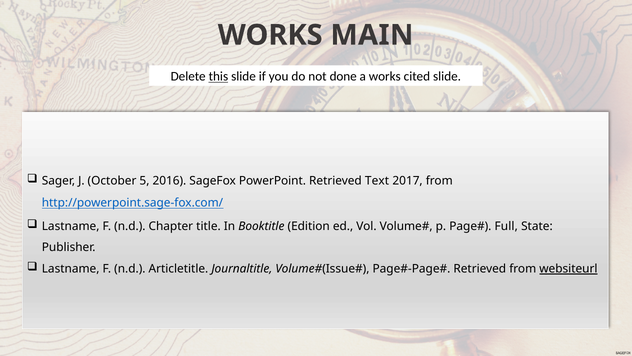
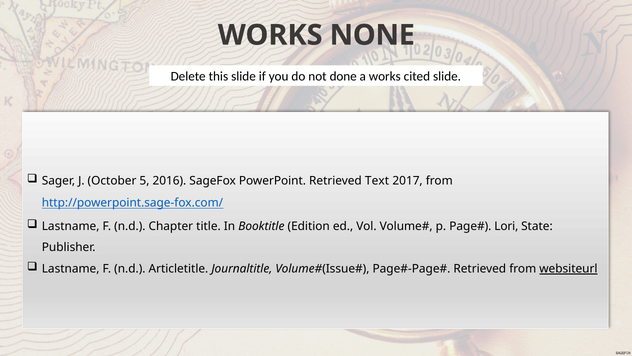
MAIN: MAIN -> NONE (372, 35)
this underline: present -> none (218, 76)
Full: Full -> Lori (506, 226)
